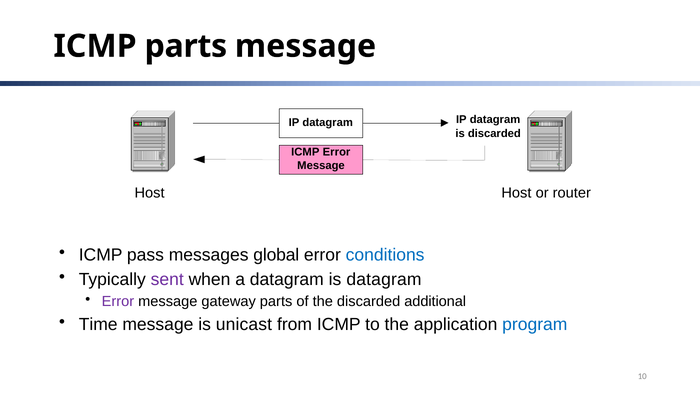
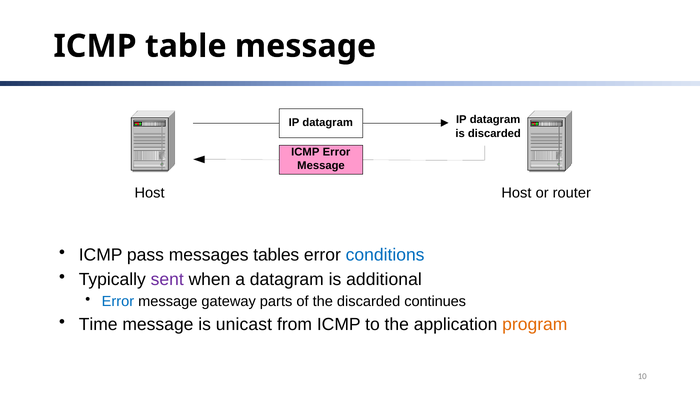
ICMP parts: parts -> table (186, 46)
global: global -> tables (276, 255)
is datagram: datagram -> additional (384, 279)
Error colour: purple -> blue (118, 301)
additional: additional -> continues (435, 301)
program colour: blue -> orange (535, 324)
